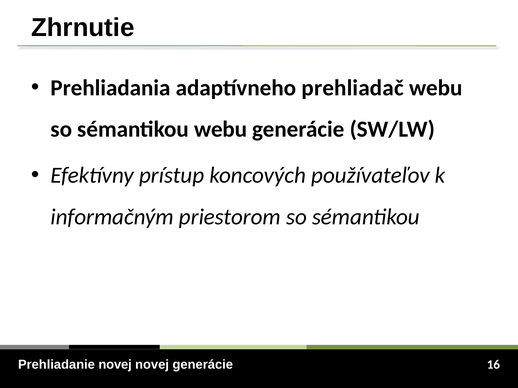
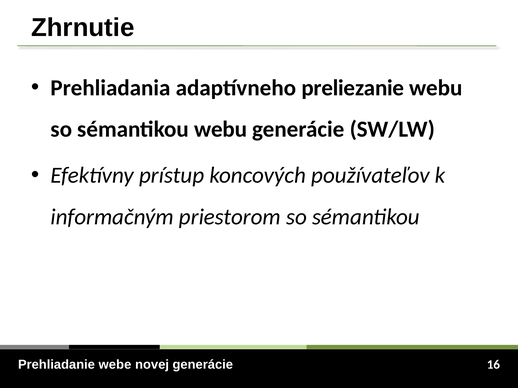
prehliadač: prehliadač -> preliezanie (353, 88)
Prehliadanie novej: novej -> webe (115, 365)
